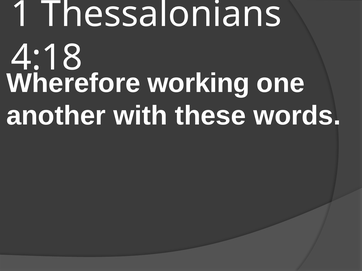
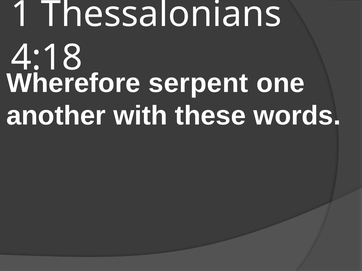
working: working -> serpent (198, 83)
